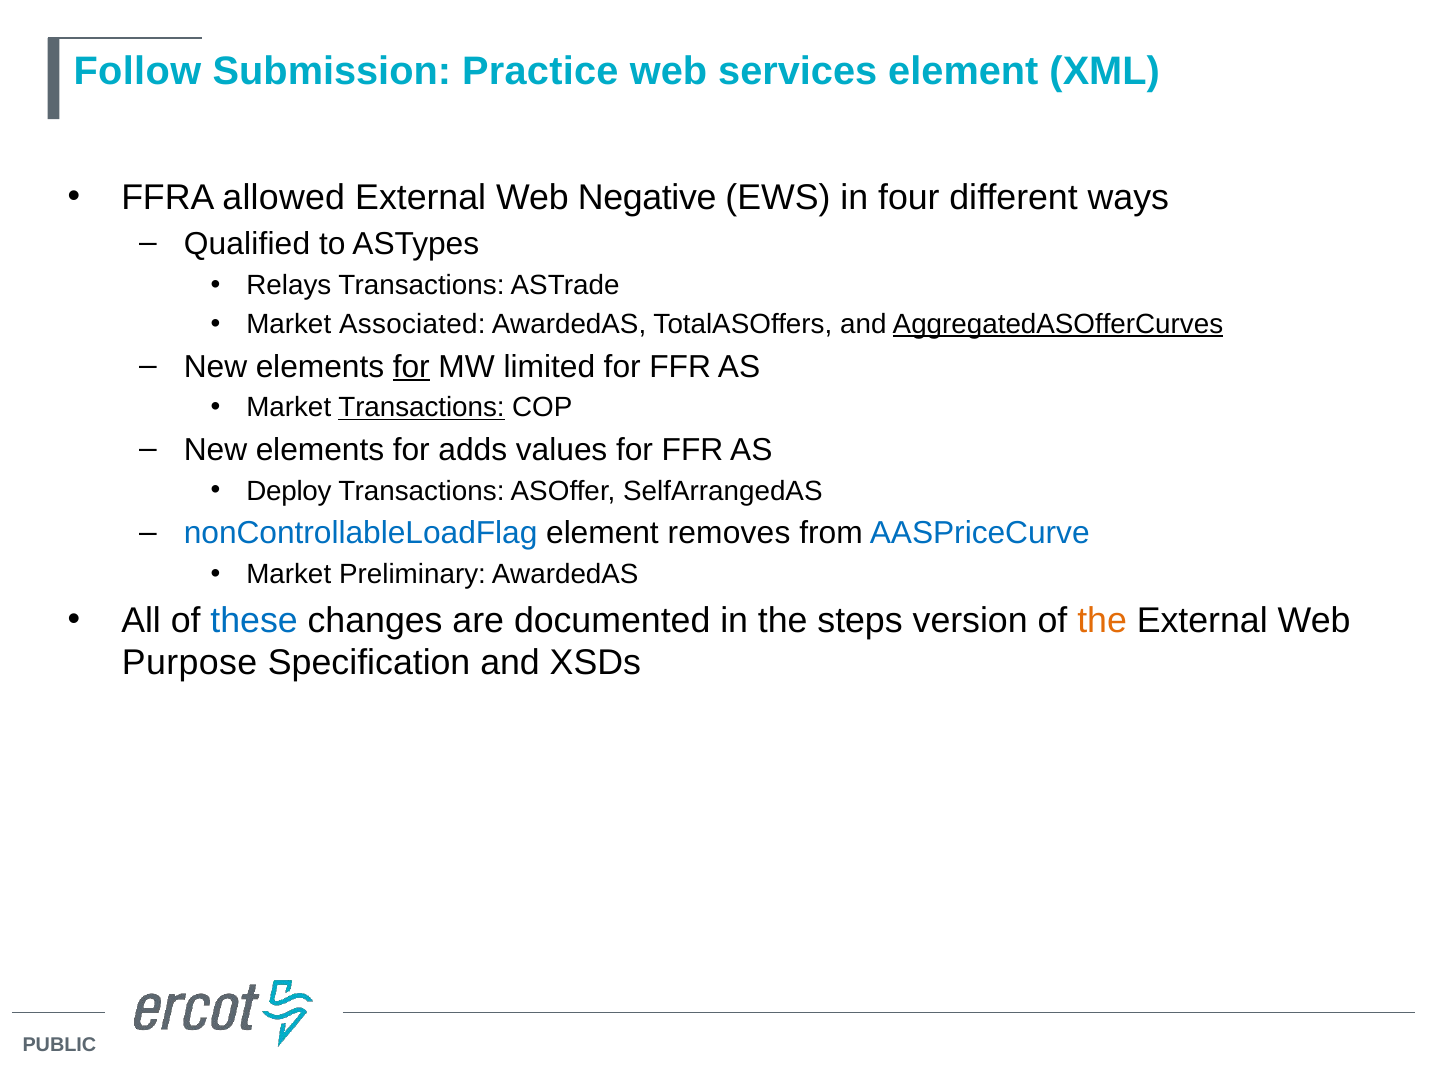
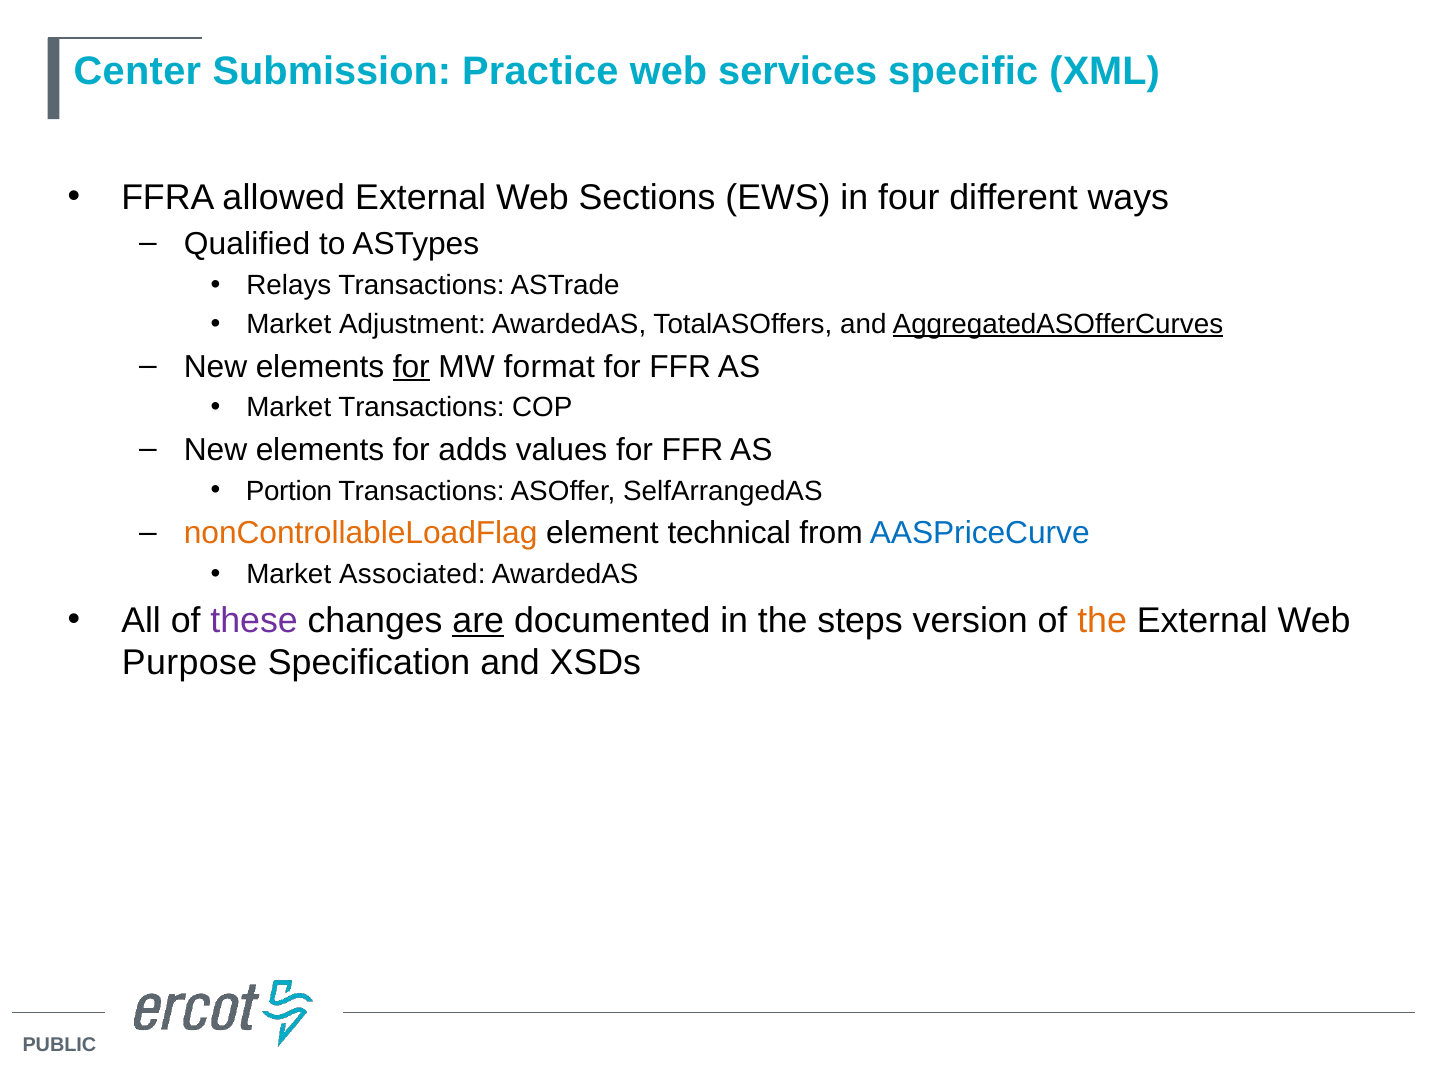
Follow: Follow -> Center (137, 72)
services element: element -> specific (963, 72)
Negative: Negative -> Sections (647, 198)
Associated: Associated -> Adjustment (412, 324)
limited: limited -> format (549, 367)
Transactions underline: present -> none (421, 408)
Deploy: Deploy -> Portion (289, 491)
nonControllableLoadFlag colour: blue -> orange (361, 533)
removes: removes -> technical (729, 533)
Preliminary: Preliminary -> Associated (412, 574)
these colour: blue -> purple (254, 620)
are underline: none -> present (478, 620)
